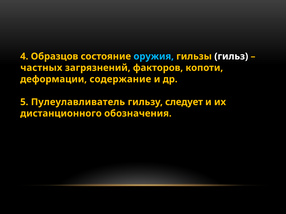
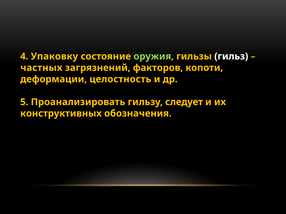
Образцов: Образцов -> Упаковку (54, 56)
оружия colour: light blue -> light green (154, 56)
содержание: содержание -> целостность (120, 79)
Пулеулавливатель: Пулеулавливатель -> Проанализировать (78, 102)
дистанционного: дистанционного -> конструктивных (61, 114)
